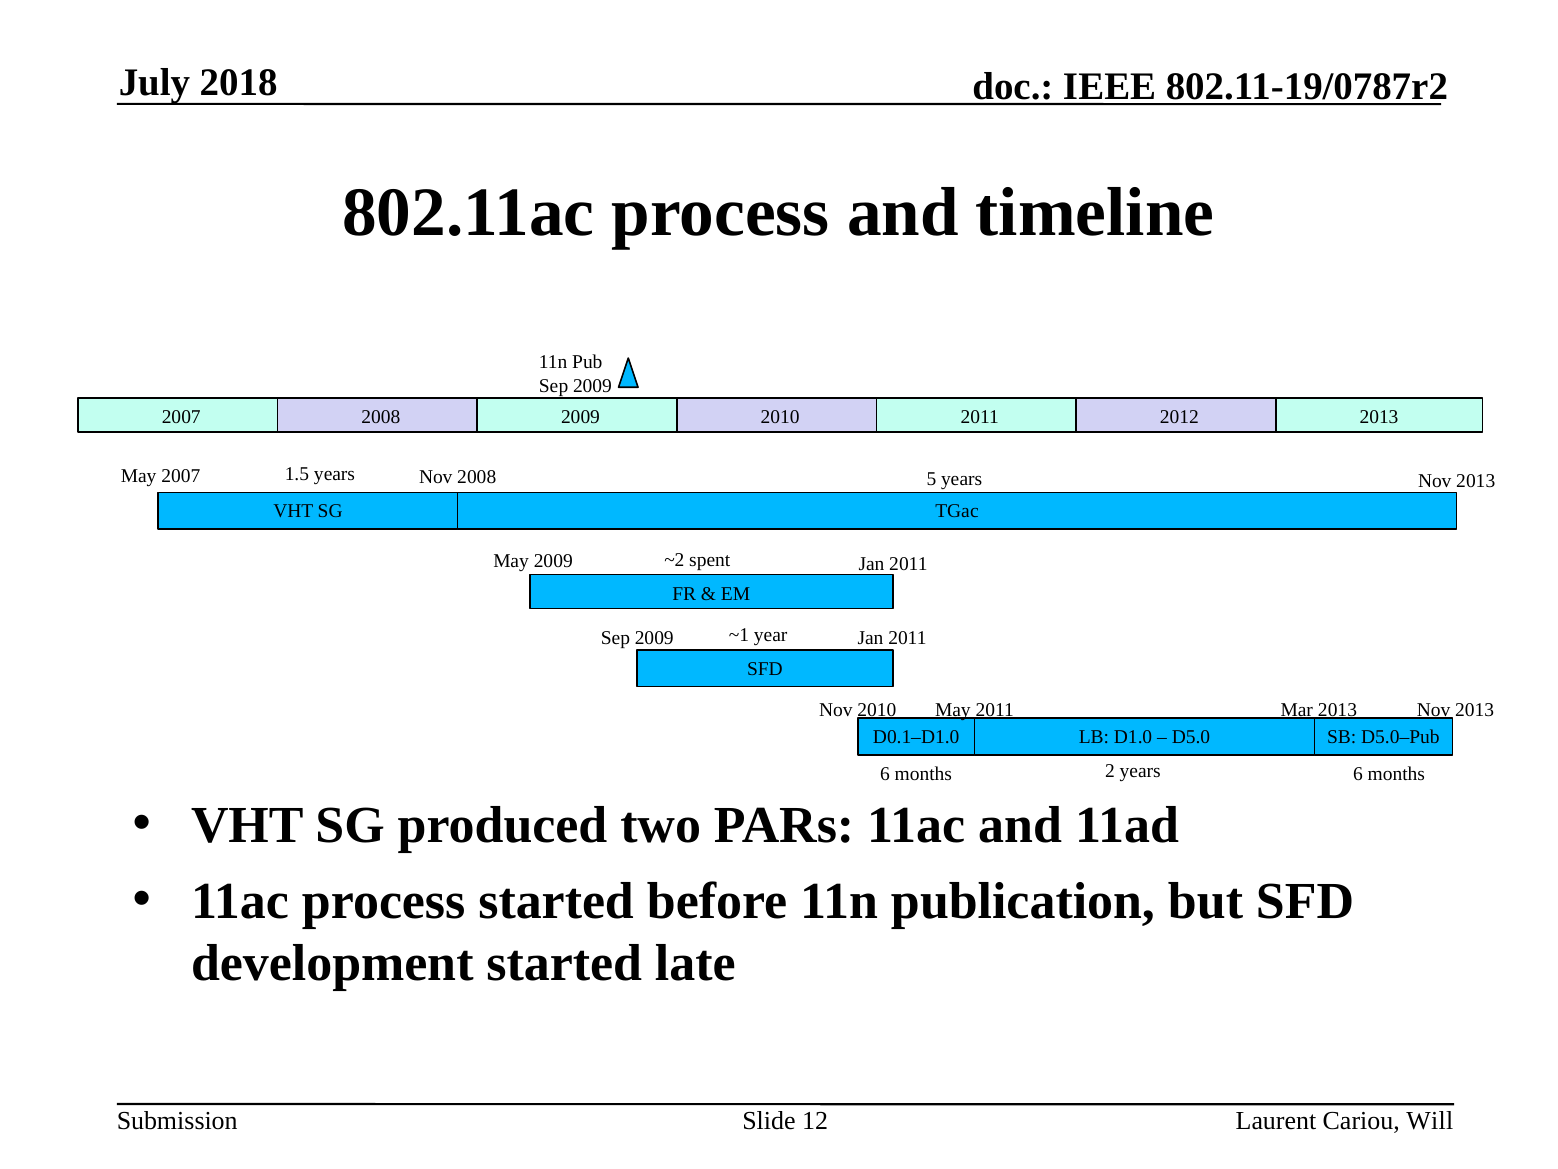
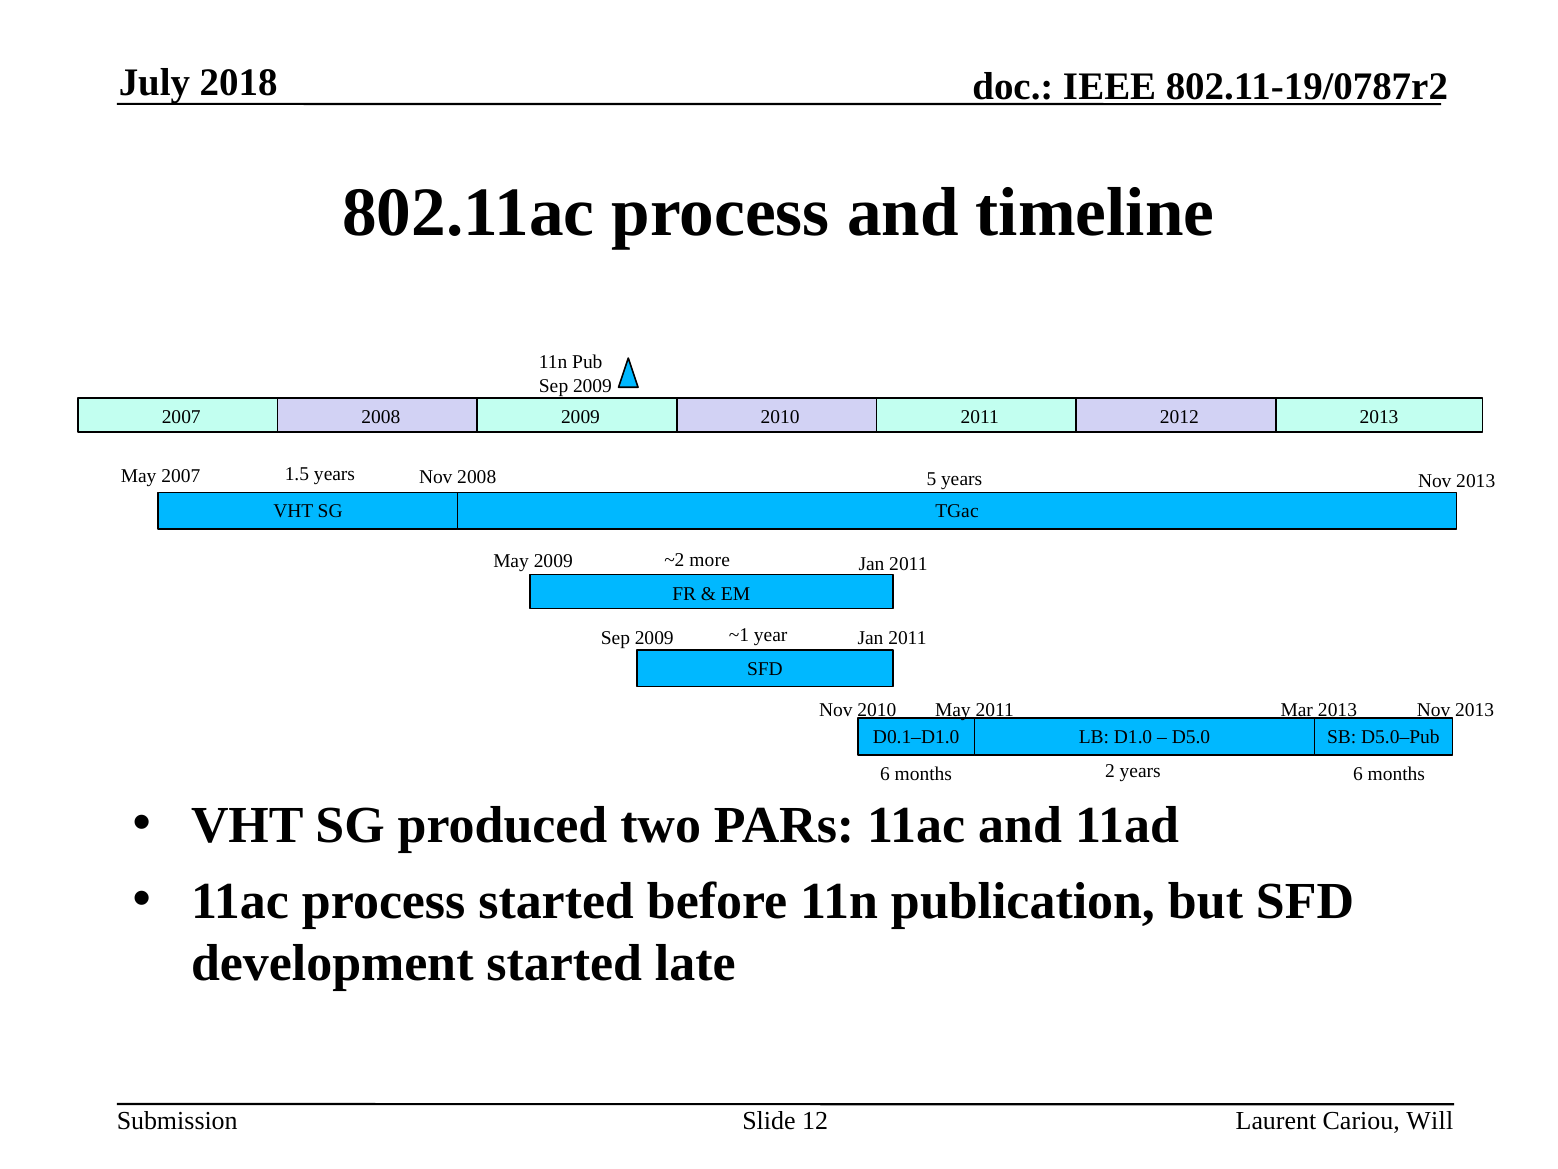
spent: spent -> more (710, 560)
